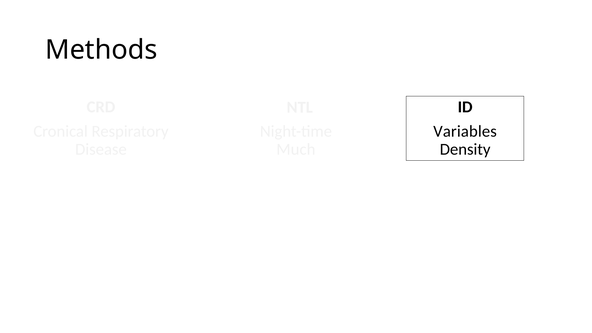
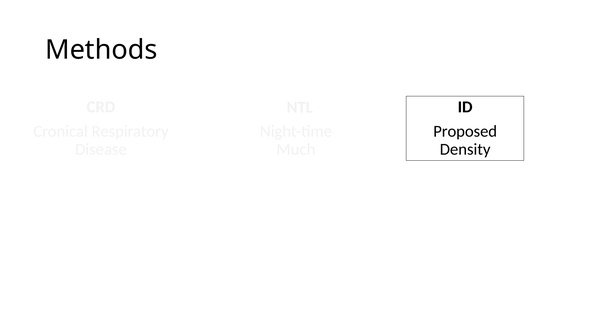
Variables: Variables -> Proposed (465, 131)
